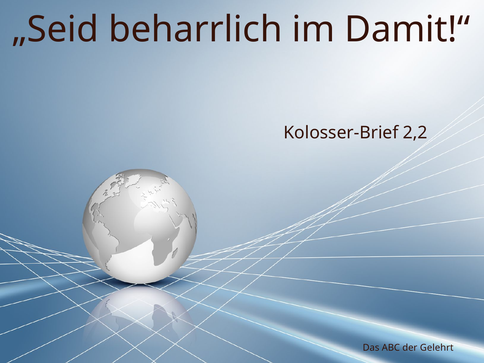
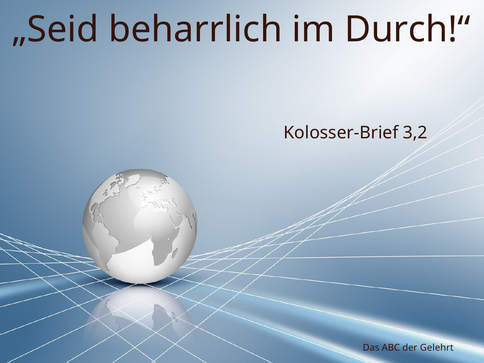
Damit!“: Damit!“ -> Durch!“ (408, 30)
2,2: 2,2 -> 3,2 (415, 133)
